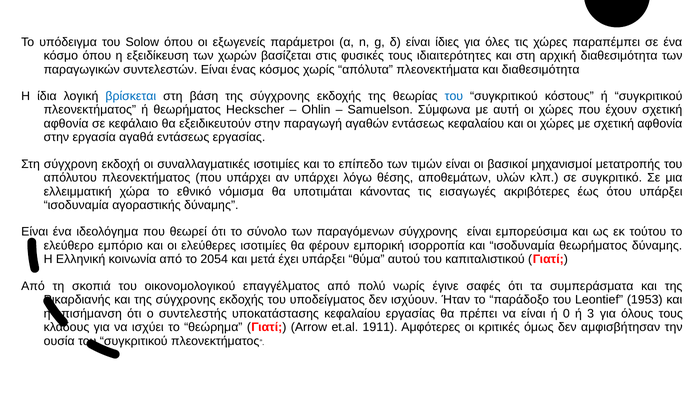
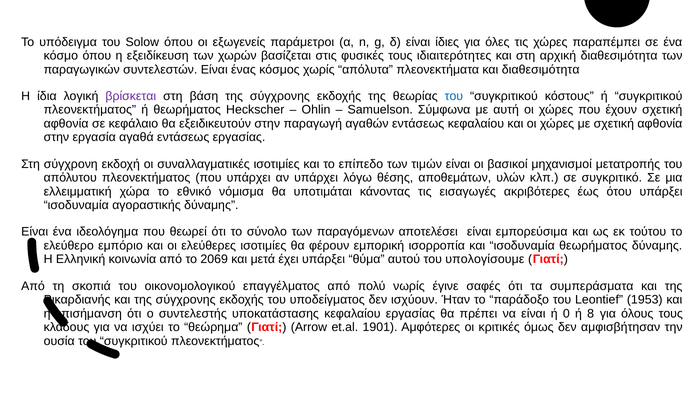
βρίσκεται colour: blue -> purple (131, 96)
παραγόμενων σύγχρονης: σύγχρονης -> αποτελέσει (428, 232)
2054: 2054 -> 2069 (214, 259)
καπιταλιστικού: καπιταλιστικού -> υπολογίσουμε (485, 259)
3: 3 -> 8 (591, 313)
1911: 1911 -> 1901 (380, 327)
